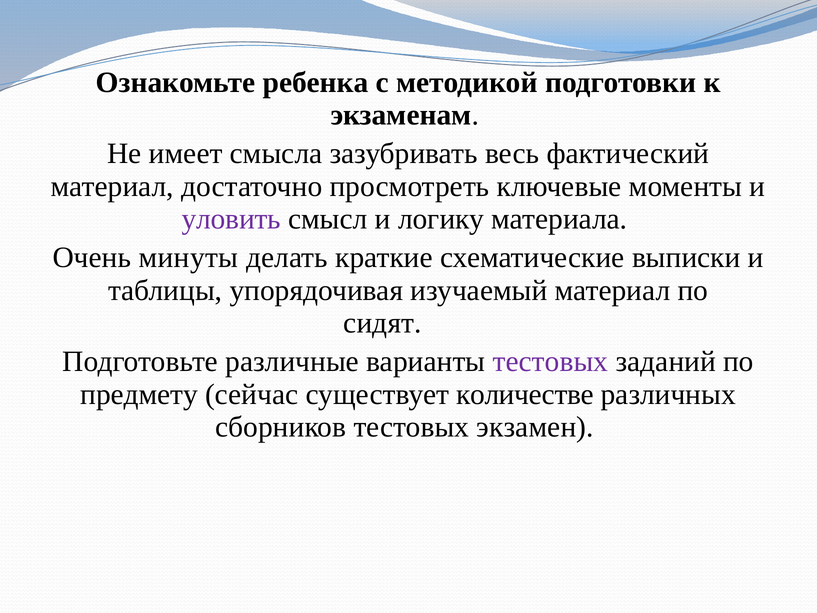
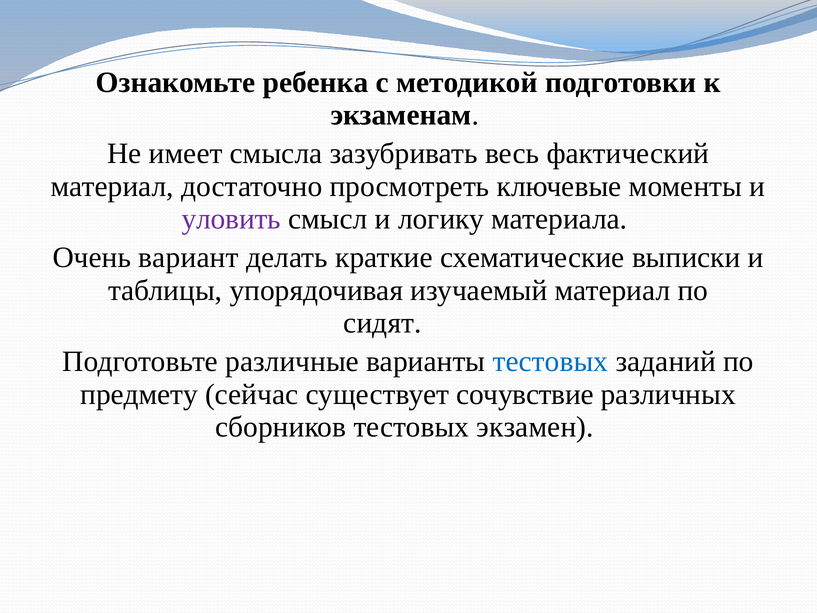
минуты: минуты -> вариант (189, 258)
тестовых colour: purple -> blue (550, 362)
количестве: количестве -> сочувствие (525, 394)
